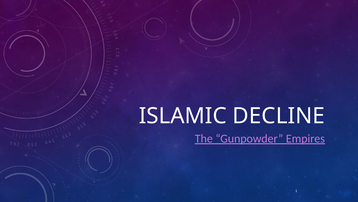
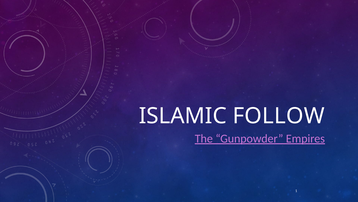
DECLINE: DECLINE -> FOLLOW (279, 116)
